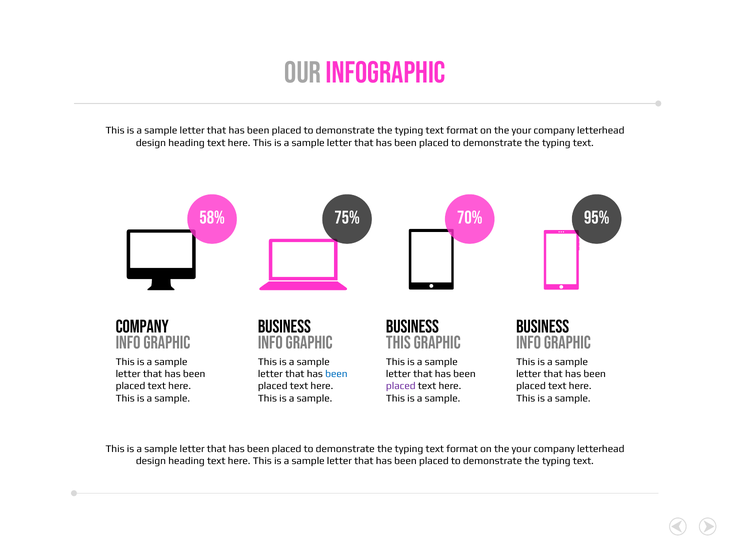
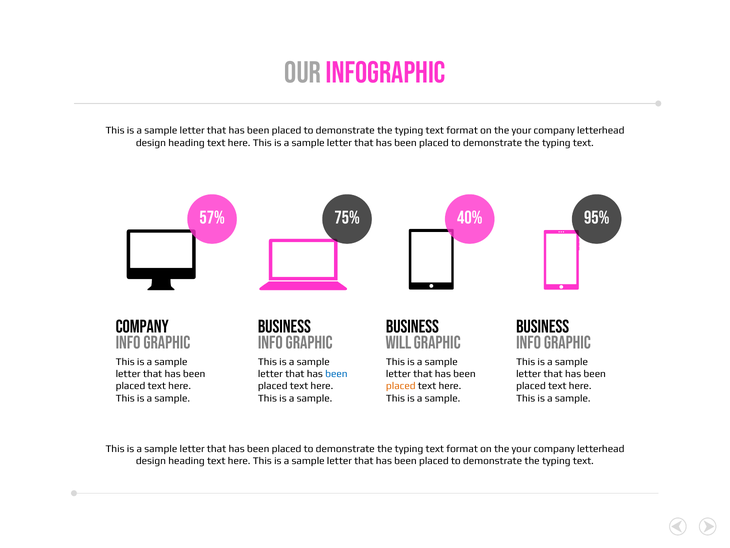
58%: 58% -> 57% (212, 218)
70%: 70% -> 40% (470, 218)
This: This -> Will (398, 343)
placed colour: purple -> orange (401, 386)
